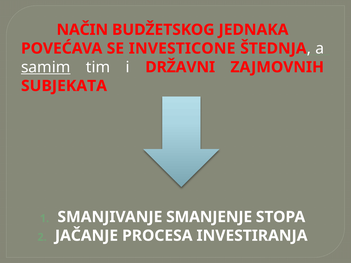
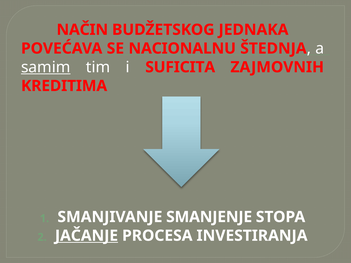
INVESTICONE: INVESTICONE -> NACIONALNU (182, 48)
DRŽAVNI: DRŽAVNI -> SUFICITA (180, 67)
SUBJEKATA: SUBJEKATA -> KREDITIMA (64, 86)
JAČANJE underline: none -> present (87, 236)
